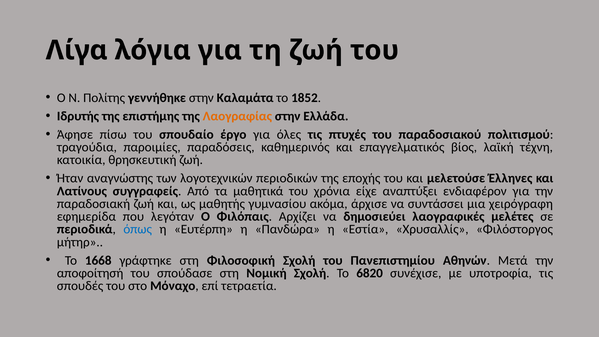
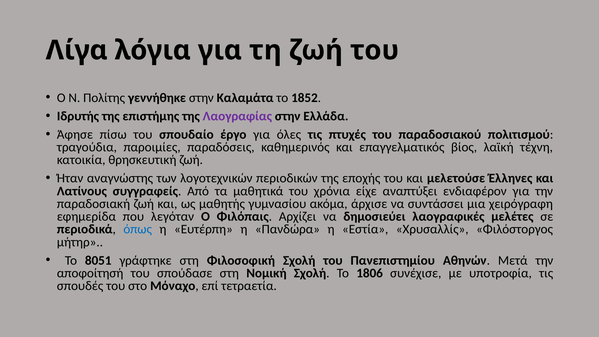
Λαογραφίας colour: orange -> purple (237, 116)
1668: 1668 -> 8051 (98, 260)
6820: 6820 -> 1806 (370, 273)
